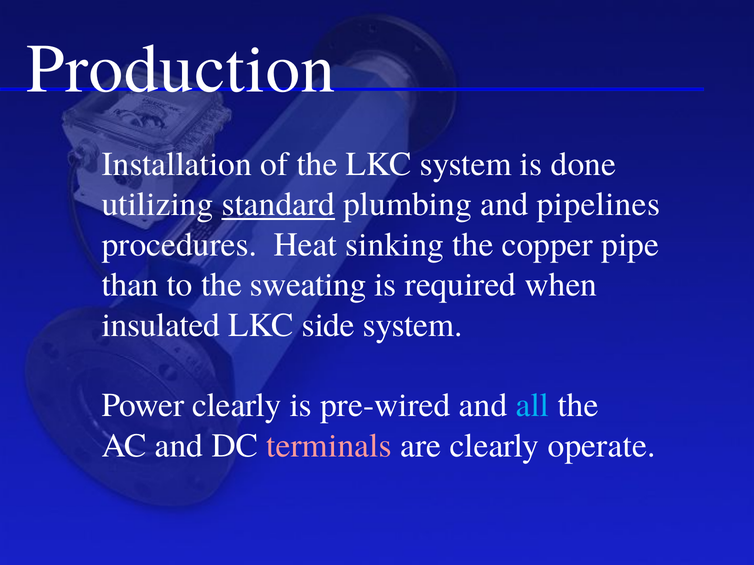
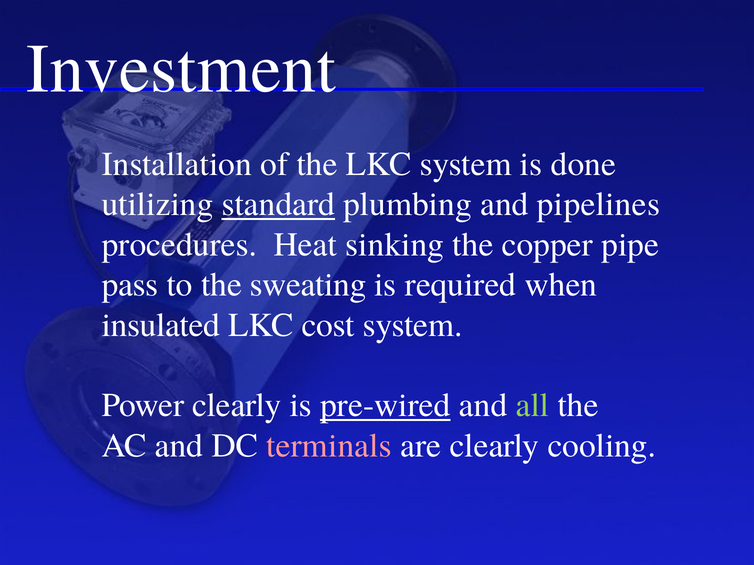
Production: Production -> Investment (181, 69)
than: than -> pass (130, 285)
side: side -> cost (328, 325)
pre-wired underline: none -> present (385, 406)
all colour: light blue -> light green (532, 406)
operate: operate -> cooling (602, 446)
